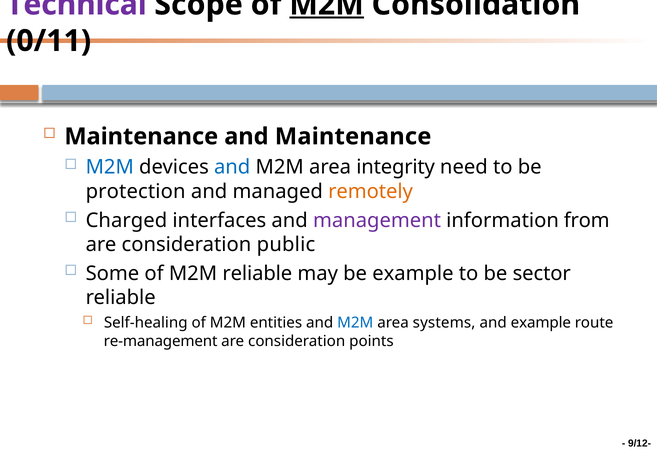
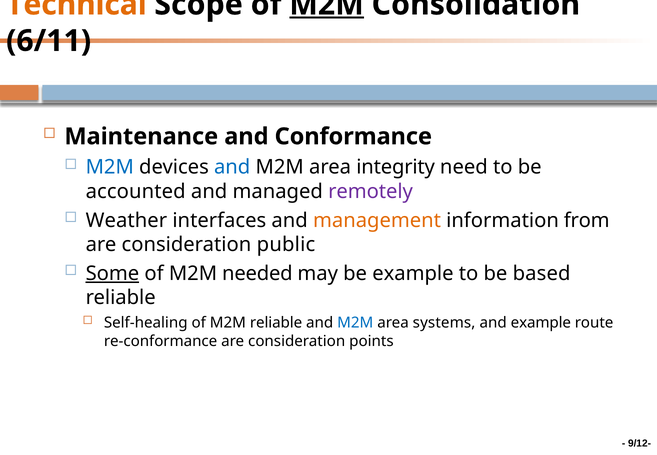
Technical colour: purple -> orange (76, 4)
0/11: 0/11 -> 6/11 (49, 41)
and Maintenance: Maintenance -> Conformance (353, 136)
protection: protection -> accounted (136, 191)
remotely colour: orange -> purple (371, 191)
Charged: Charged -> Weather (126, 220)
management colour: purple -> orange (377, 220)
Some underline: none -> present (112, 273)
M2M reliable: reliable -> needed (257, 273)
sector: sector -> based (542, 273)
M2M entities: entities -> reliable (276, 323)
re-management: re-management -> re-conformance (161, 341)
